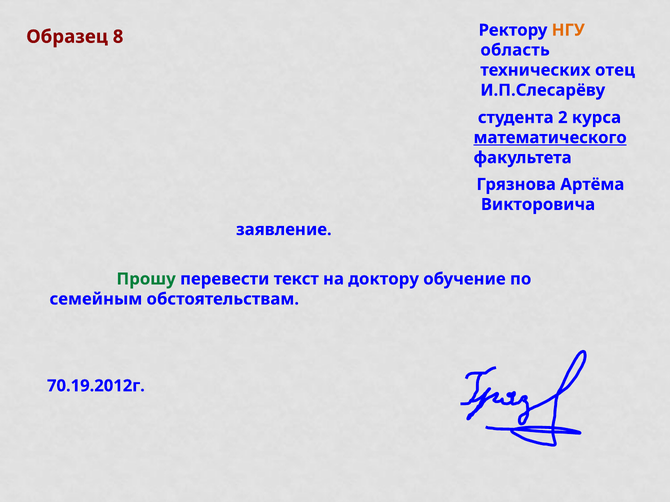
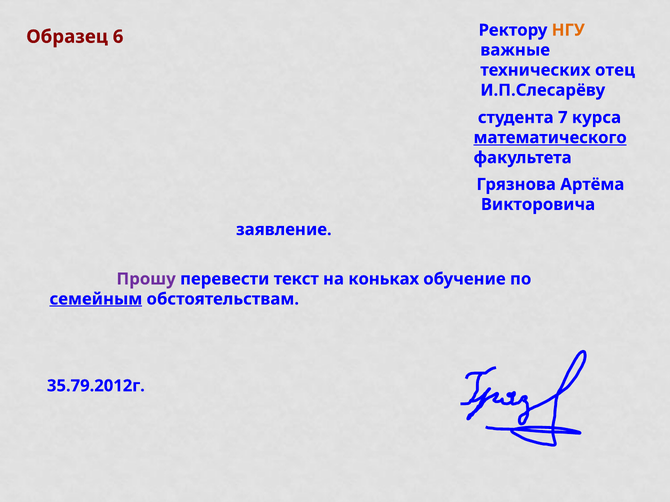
8: 8 -> 6 (118, 37)
область: область -> важные (515, 50)
2: 2 -> 7 (563, 118)
Прошу colour: green -> purple (146, 279)
доктору: доктору -> коньках (384, 279)
семейным underline: none -> present (96, 299)
70.19.2012г: 70.19.2012г -> 35.79.2012г (96, 386)
